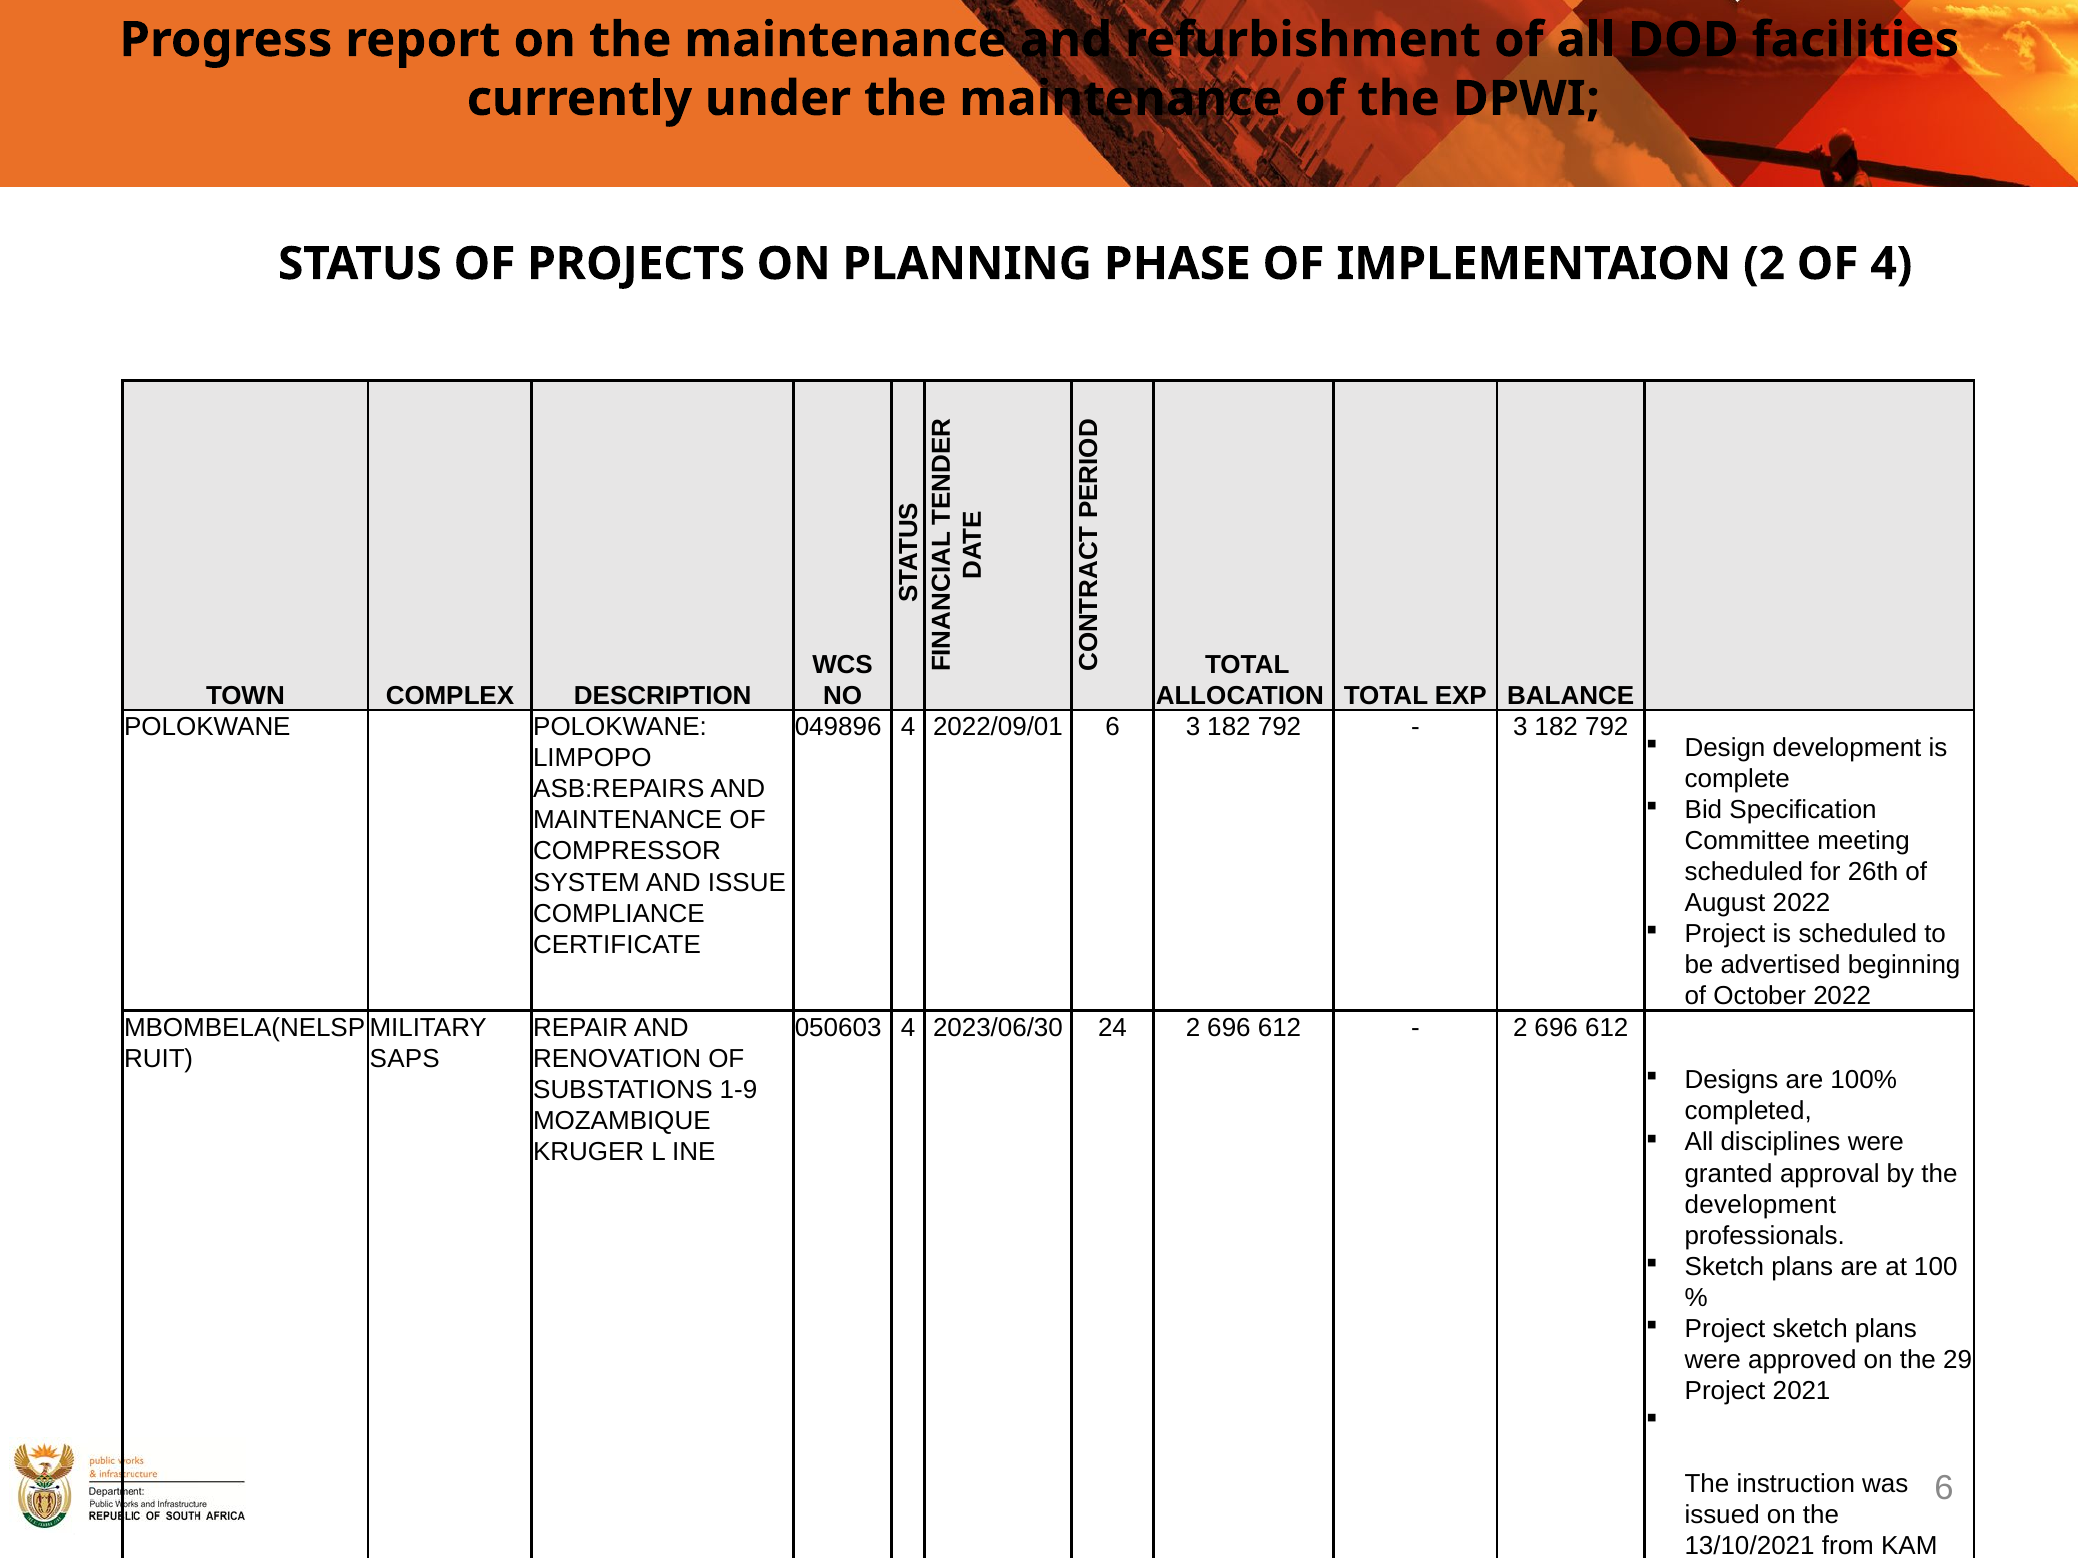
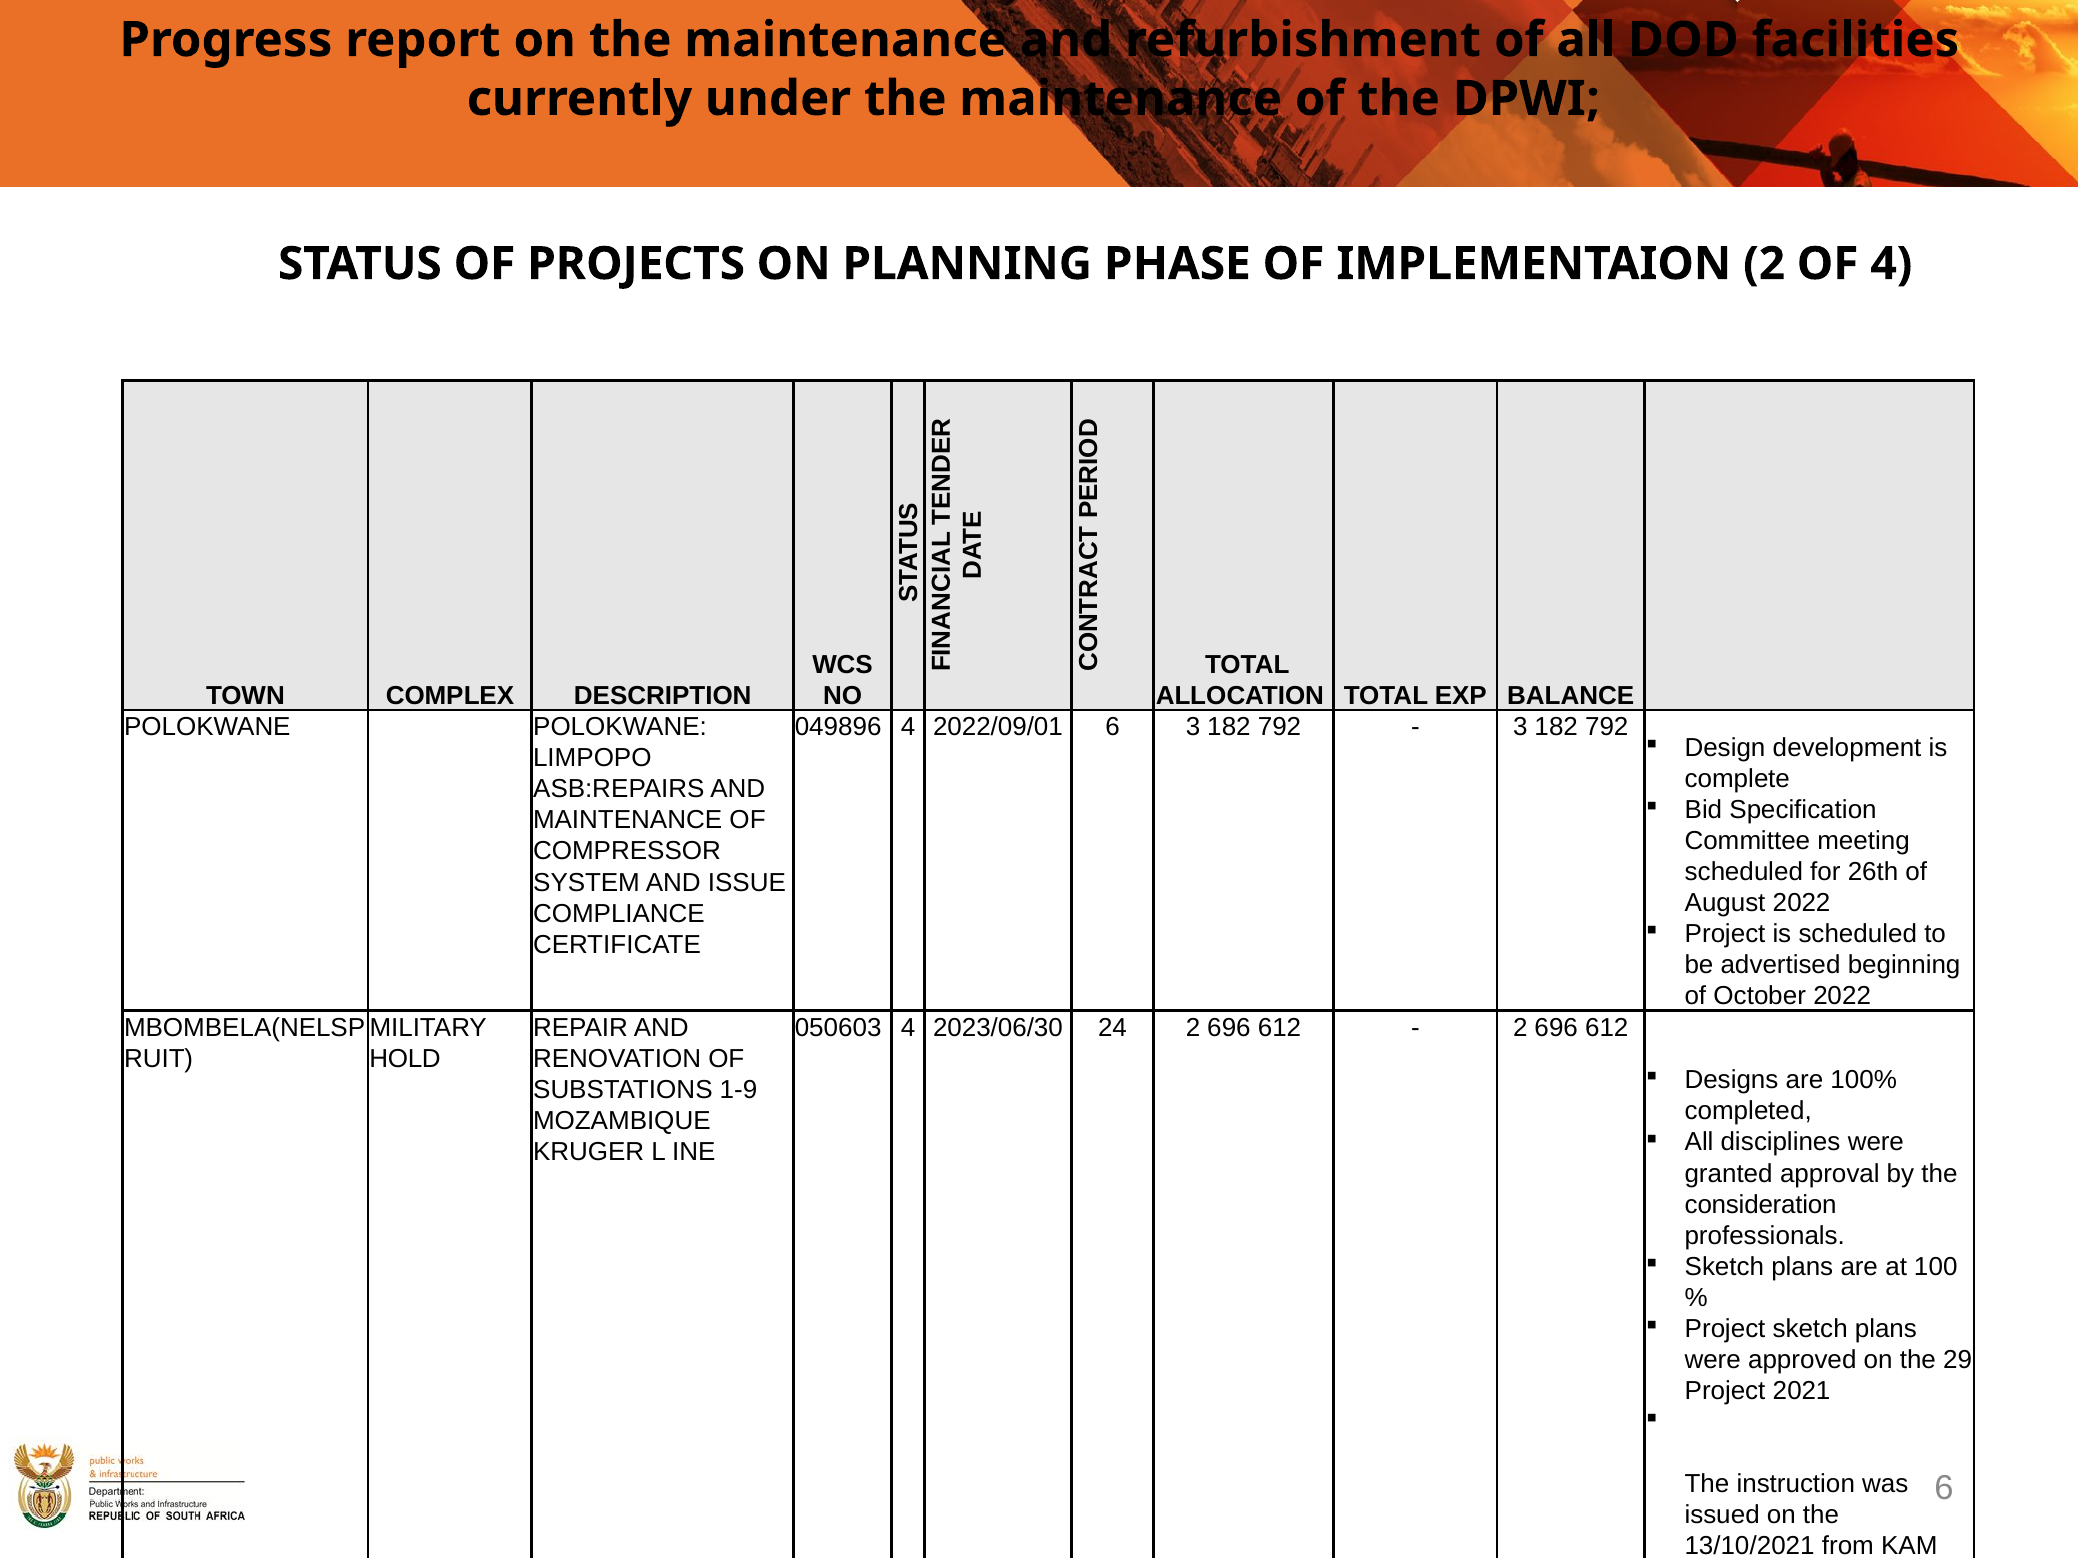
SAPS: SAPS -> HOLD (405, 1059)
development: development -> consideration (1761, 1205)
